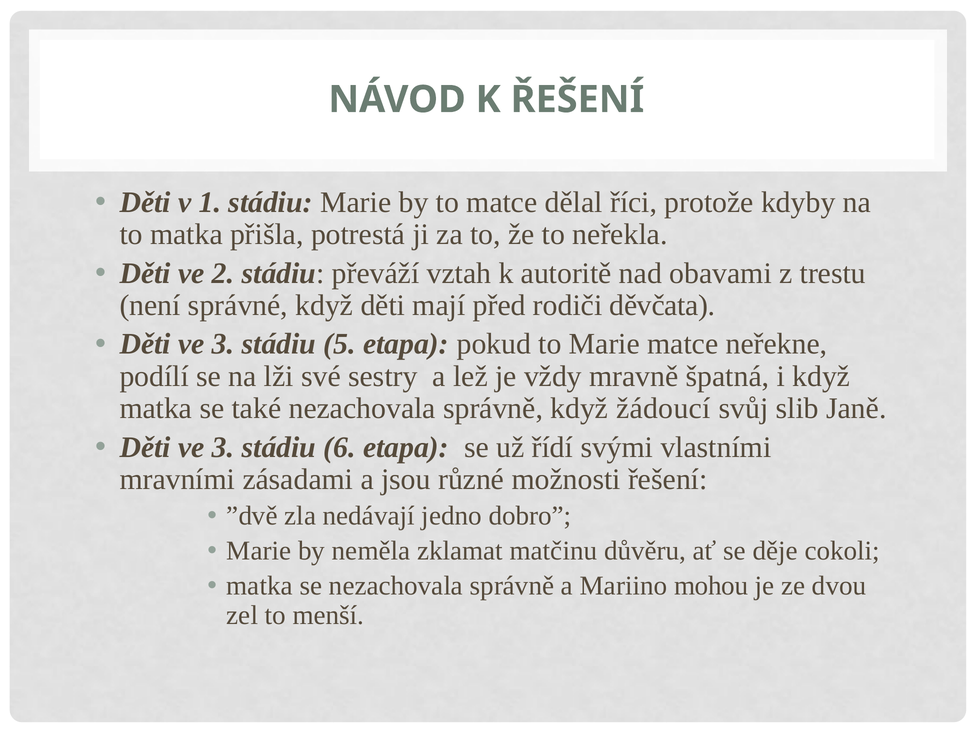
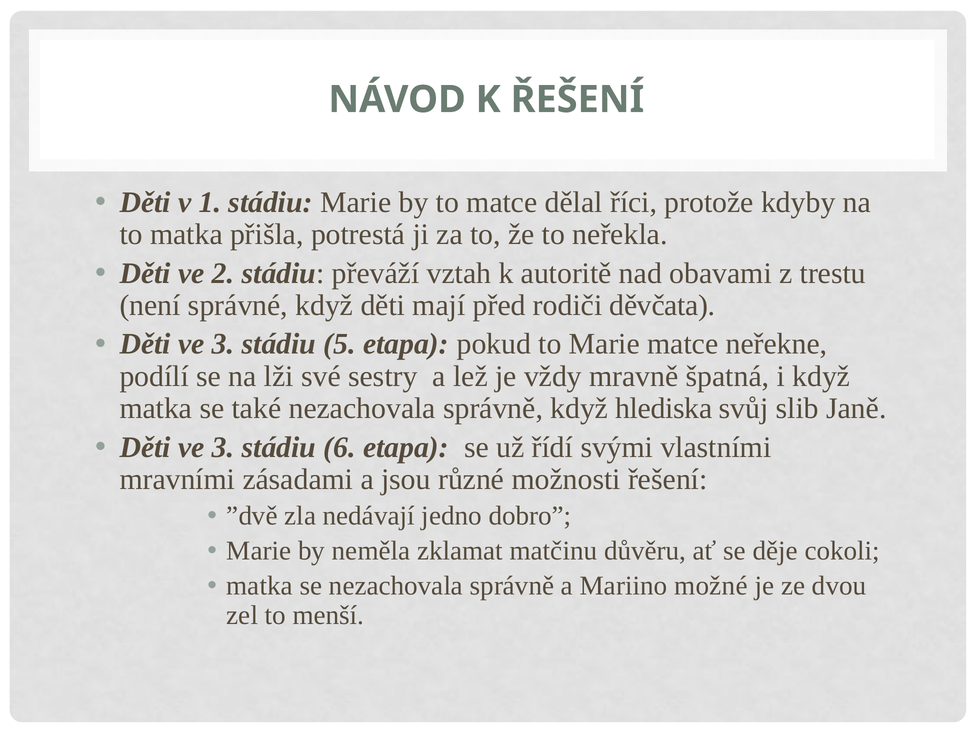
žádoucí: žádoucí -> hlediska (664, 408)
mohou: mohou -> možné (711, 586)
